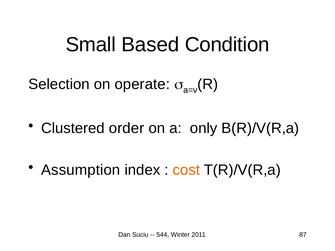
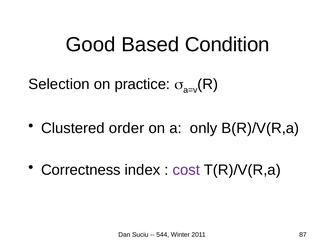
Small: Small -> Good (91, 45)
operate: operate -> practice (142, 84)
Assumption: Assumption -> Correctness (81, 170)
cost colour: orange -> purple (186, 170)
